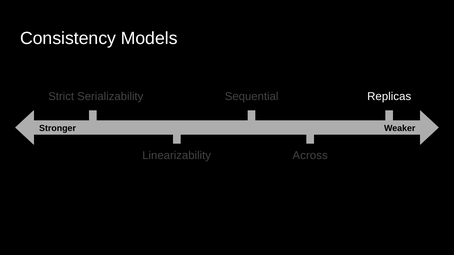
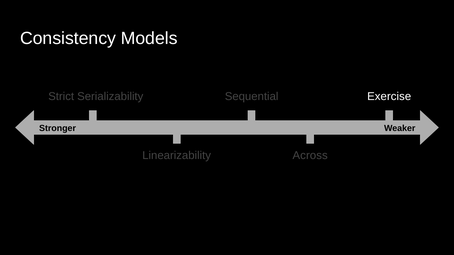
Replicas: Replicas -> Exercise (389, 97)
